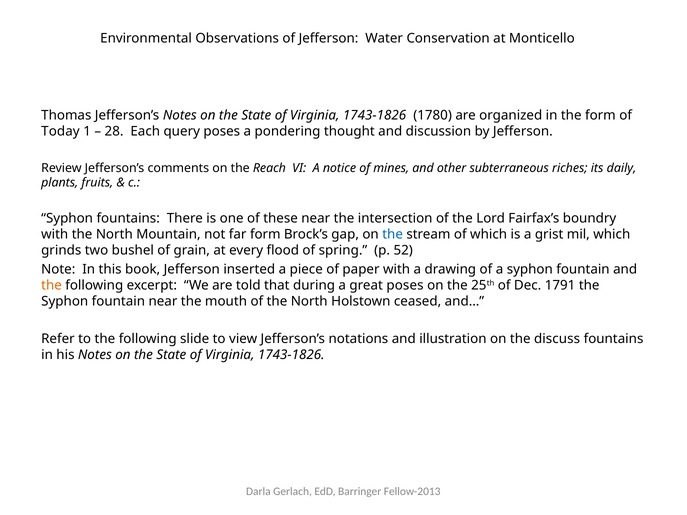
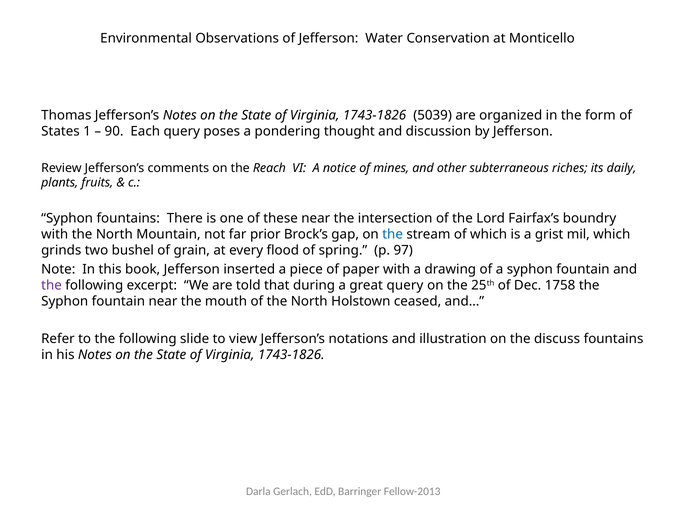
1780: 1780 -> 5039 (433, 115)
Today: Today -> States (60, 132)
28: 28 -> 90 (114, 132)
far form: form -> prior (265, 235)
52: 52 -> 97 (403, 251)
the colour: orange -> purple (52, 285)
great poses: poses -> query (405, 285)
1791: 1791 -> 1758 (560, 285)
